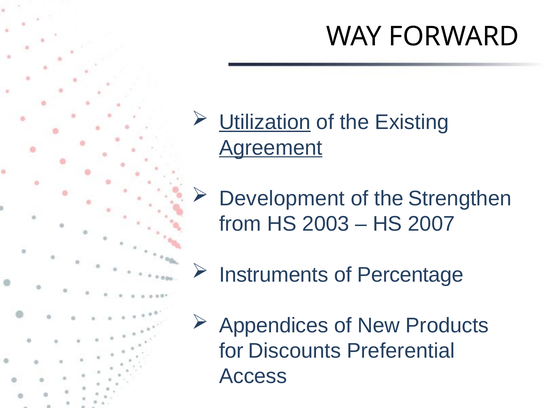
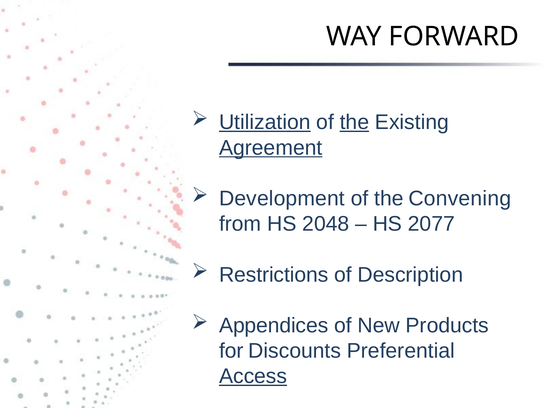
the underline: none -> present (354, 122)
Strengthen: Strengthen -> Convening (460, 199)
2003: 2003 -> 2048 (326, 224)
2007: 2007 -> 2077 (431, 224)
Instruments: Instruments -> Restrictions (274, 275)
Percentage: Percentage -> Description (410, 275)
Access underline: none -> present (253, 376)
